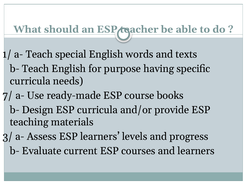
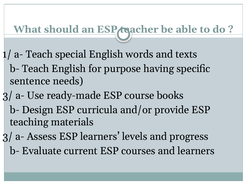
curricula: curricula -> sentence (30, 81)
7/: 7/ -> 3/ (8, 96)
